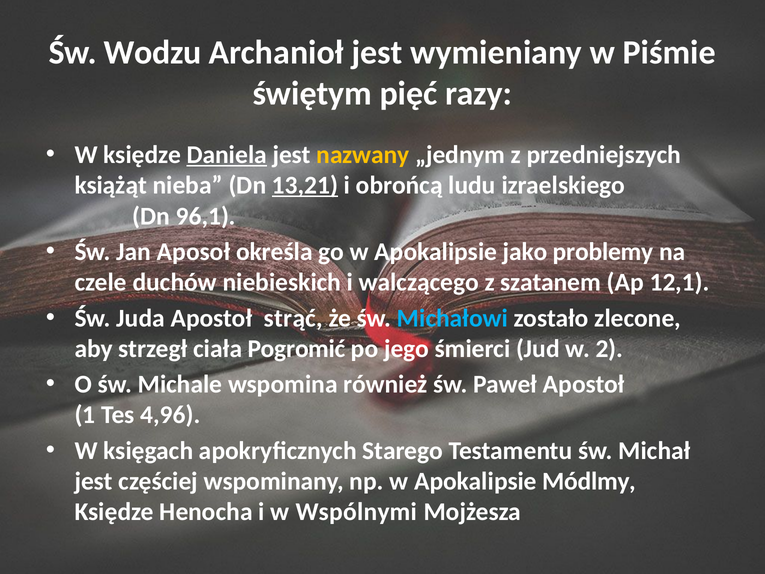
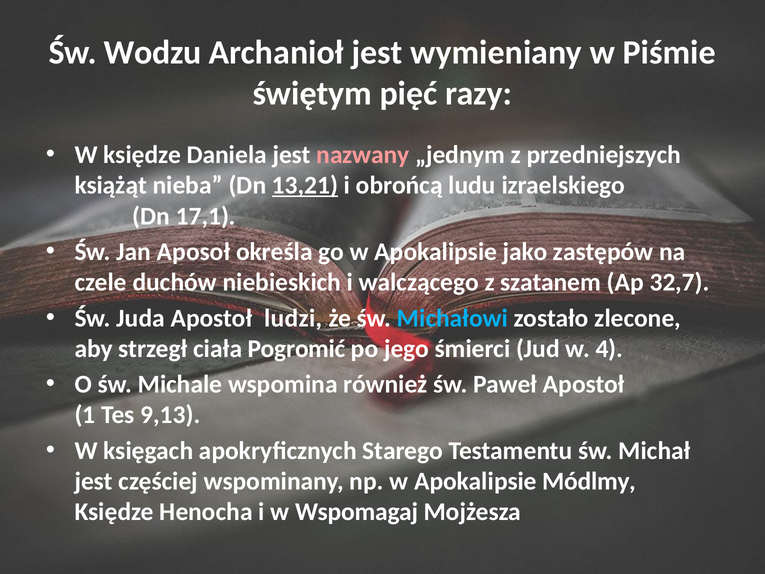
Daniela underline: present -> none (227, 155)
nazwany colour: yellow -> pink (363, 155)
96,1: 96,1 -> 17,1 (206, 216)
problemy: problemy -> zastępów (603, 252)
12,1: 12,1 -> 32,7 (680, 282)
strąć: strąć -> ludzi (293, 318)
2: 2 -> 4 (609, 349)
4,96: 4,96 -> 9,13 (170, 415)
Wspólnymi: Wspólnymi -> Wspomagaj (357, 512)
